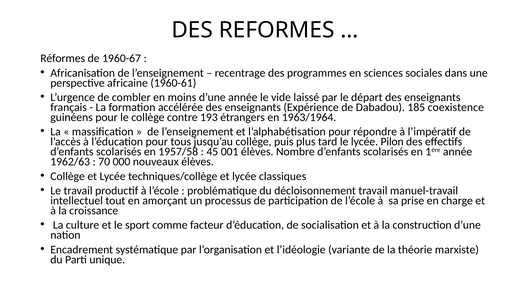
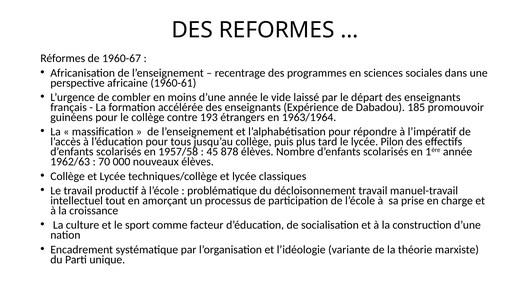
coexistence: coexistence -> promouvoir (456, 107)
001: 001 -> 878 (230, 152)
